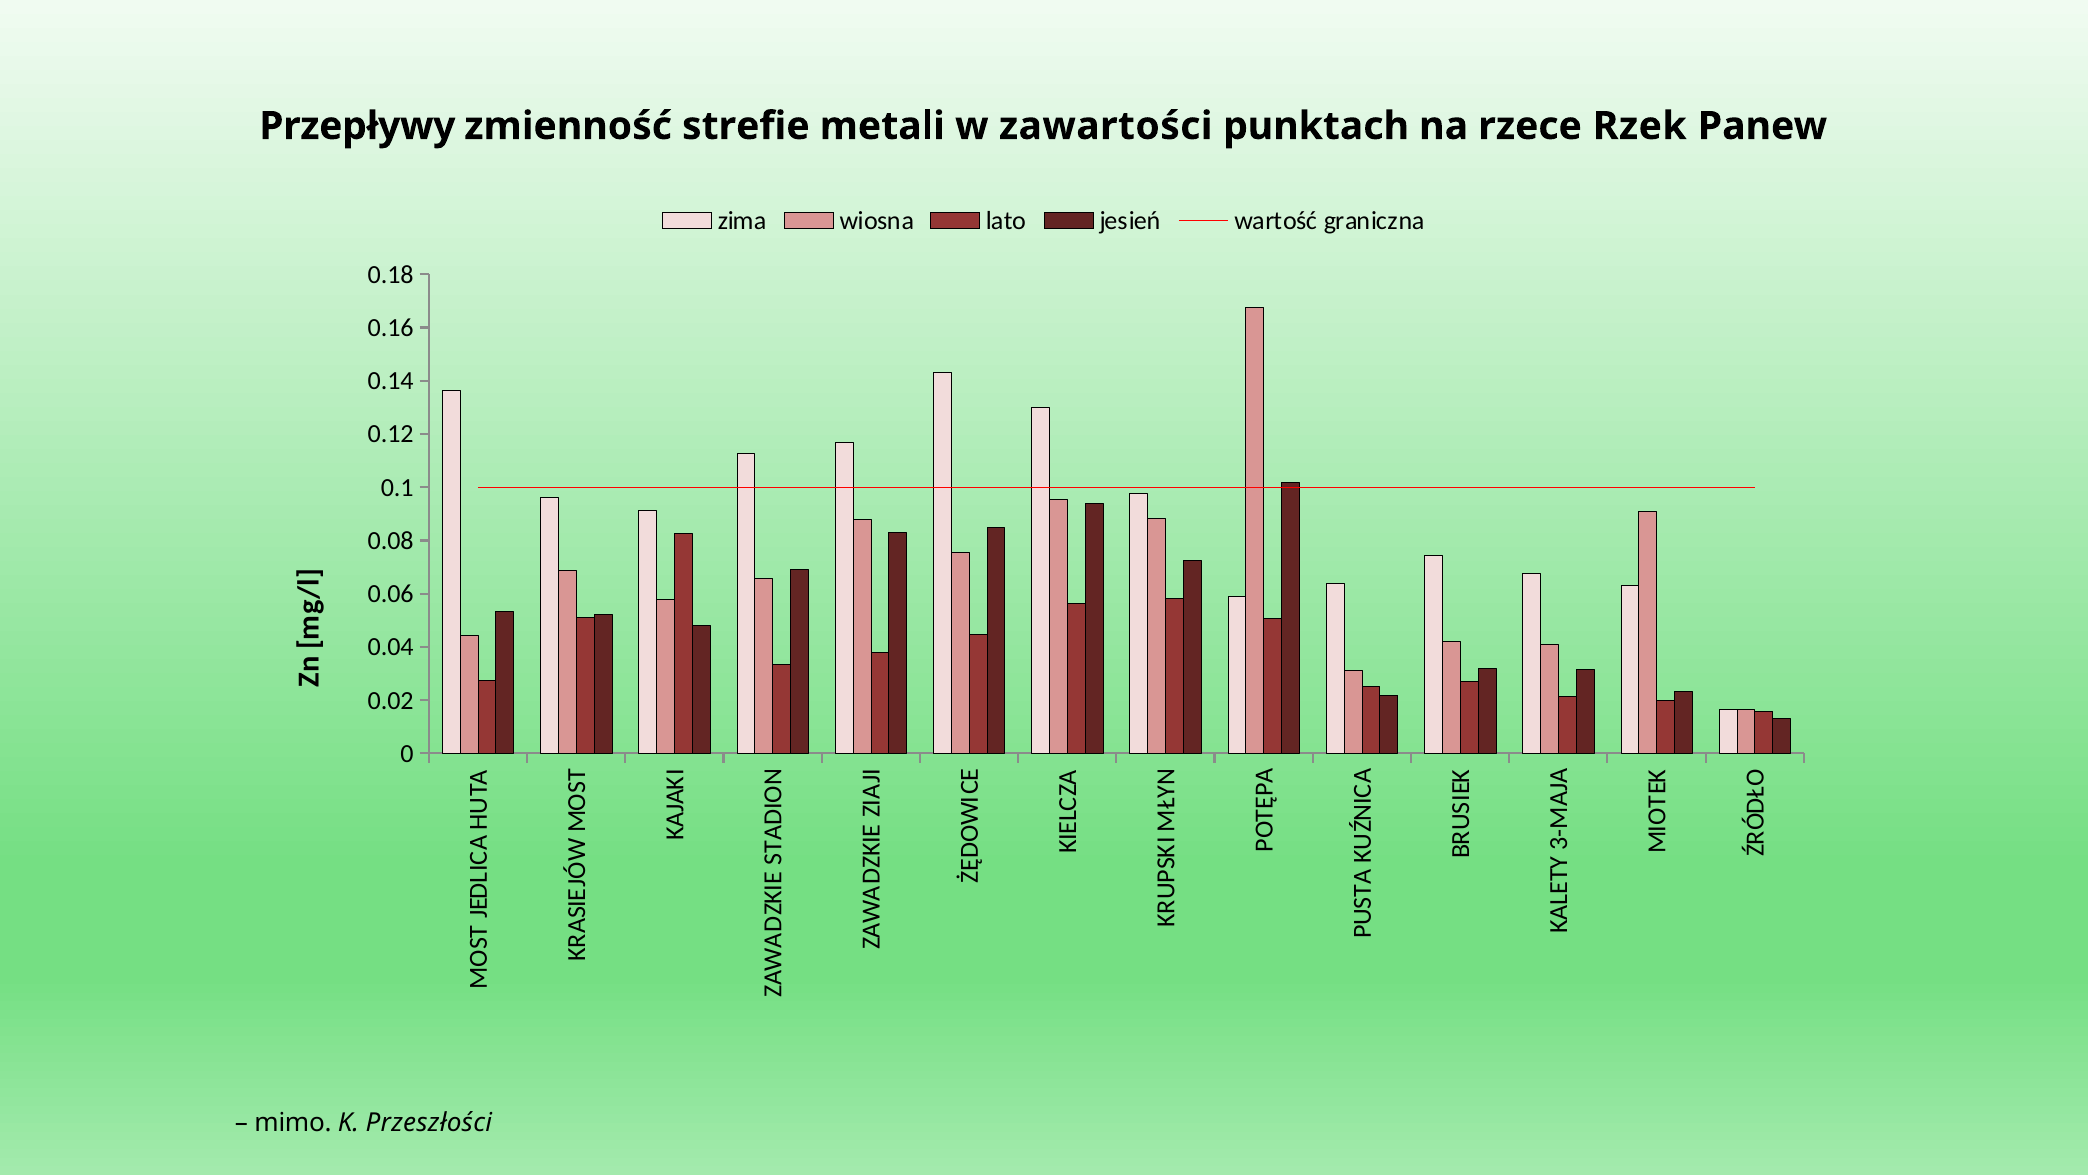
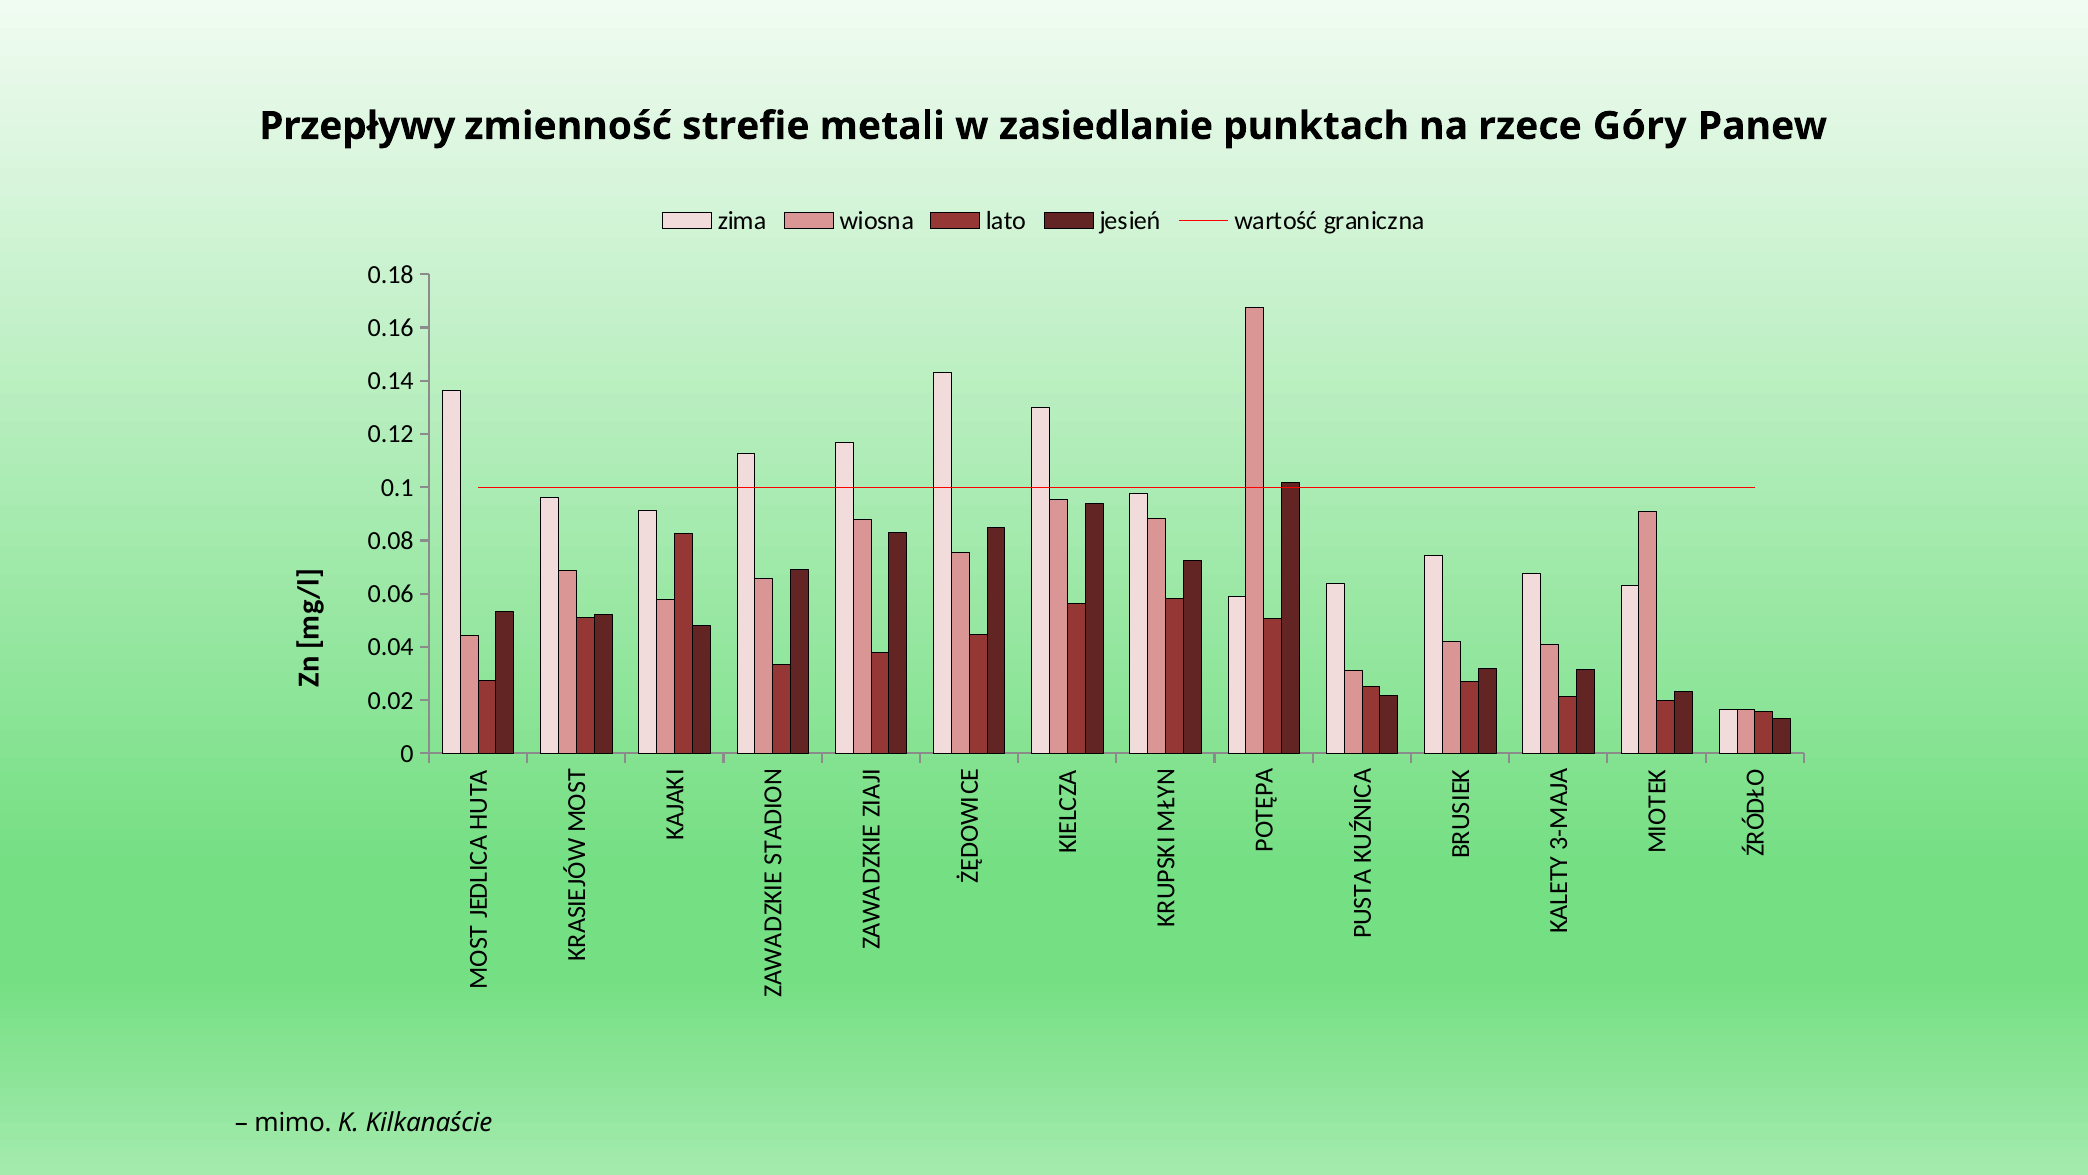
zawartości: zawartości -> zasiedlanie (1106, 126)
Rzek: Rzek -> Góry (1640, 126)
Przeszłości: Przeszłości -> Kilkanaście (429, 1122)
